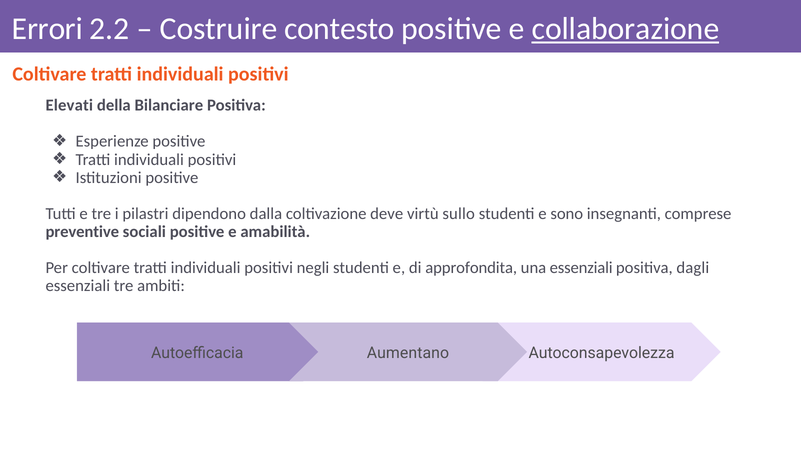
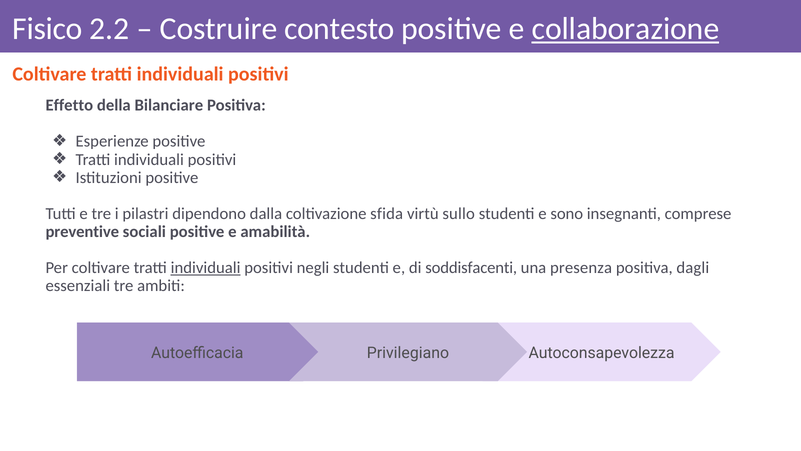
Errori: Errori -> Fisico (47, 29)
Elevati: Elevati -> Effetto (69, 105)
deve: deve -> sfida (387, 213)
individuali underline: none -> present (206, 267)
approfondita: approfondita -> soddisfacenti (471, 267)
una essenziali: essenziali -> presenza (581, 267)
Aumentano: Aumentano -> Privilegiano (408, 353)
